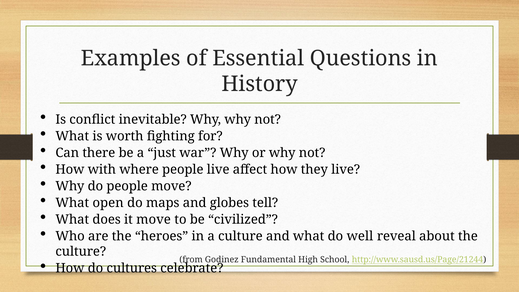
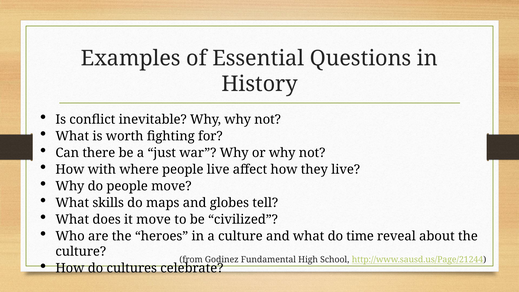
open: open -> skills (108, 203)
well: well -> time (360, 236)
